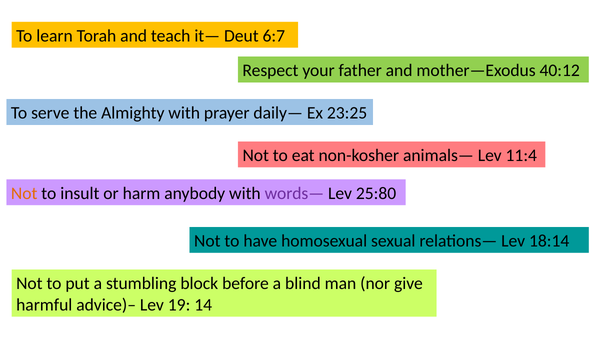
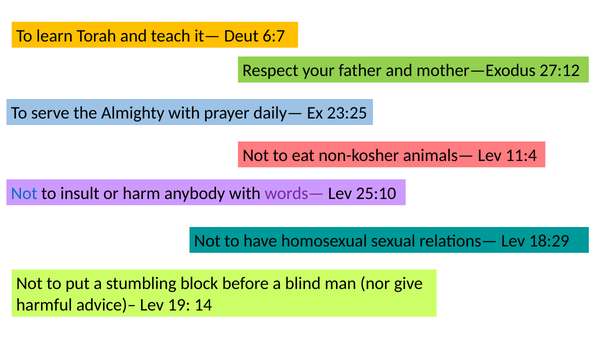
40:12: 40:12 -> 27:12 (560, 71)
Not colour: orange -> blue (24, 193)
25:80: 25:80 -> 25:10 (376, 193)
18:14: 18:14 -> 18:29 (549, 241)
